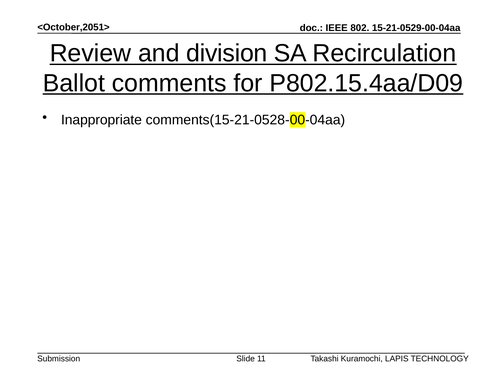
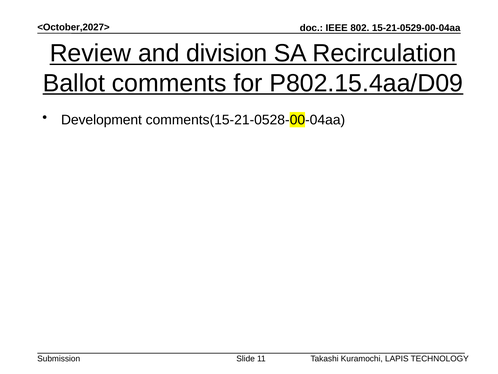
<October,2051>: <October,2051> -> <October,2027> (73, 27)
Inappropriate: Inappropriate -> Development (101, 120)
